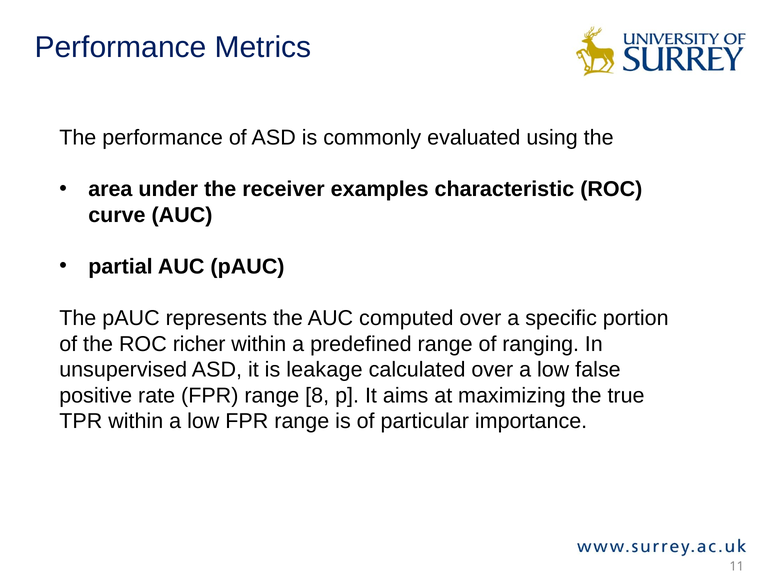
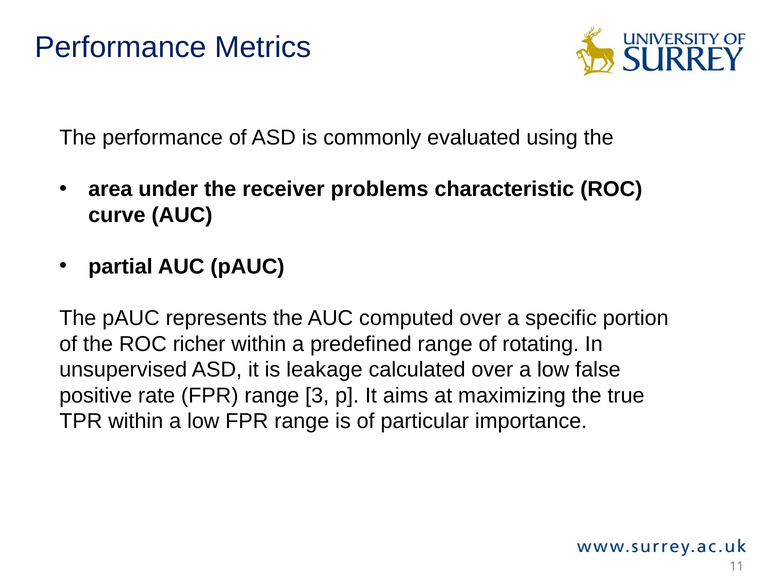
examples: examples -> problems (380, 189)
ranging: ranging -> rotating (541, 344)
8: 8 -> 3 (317, 395)
